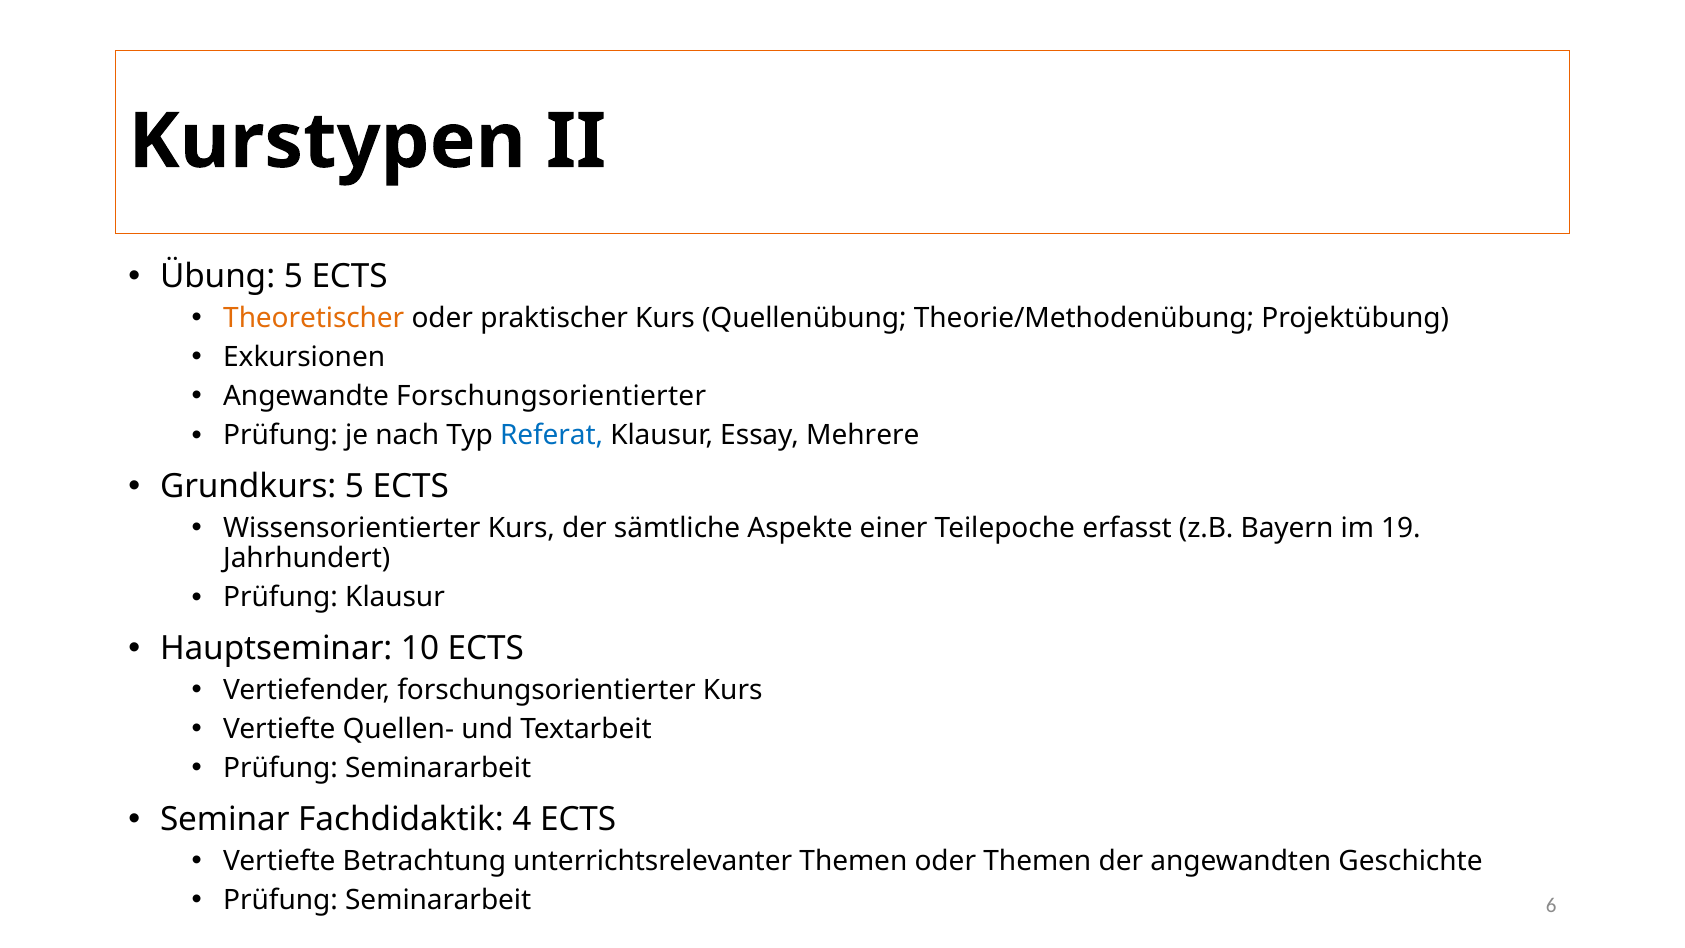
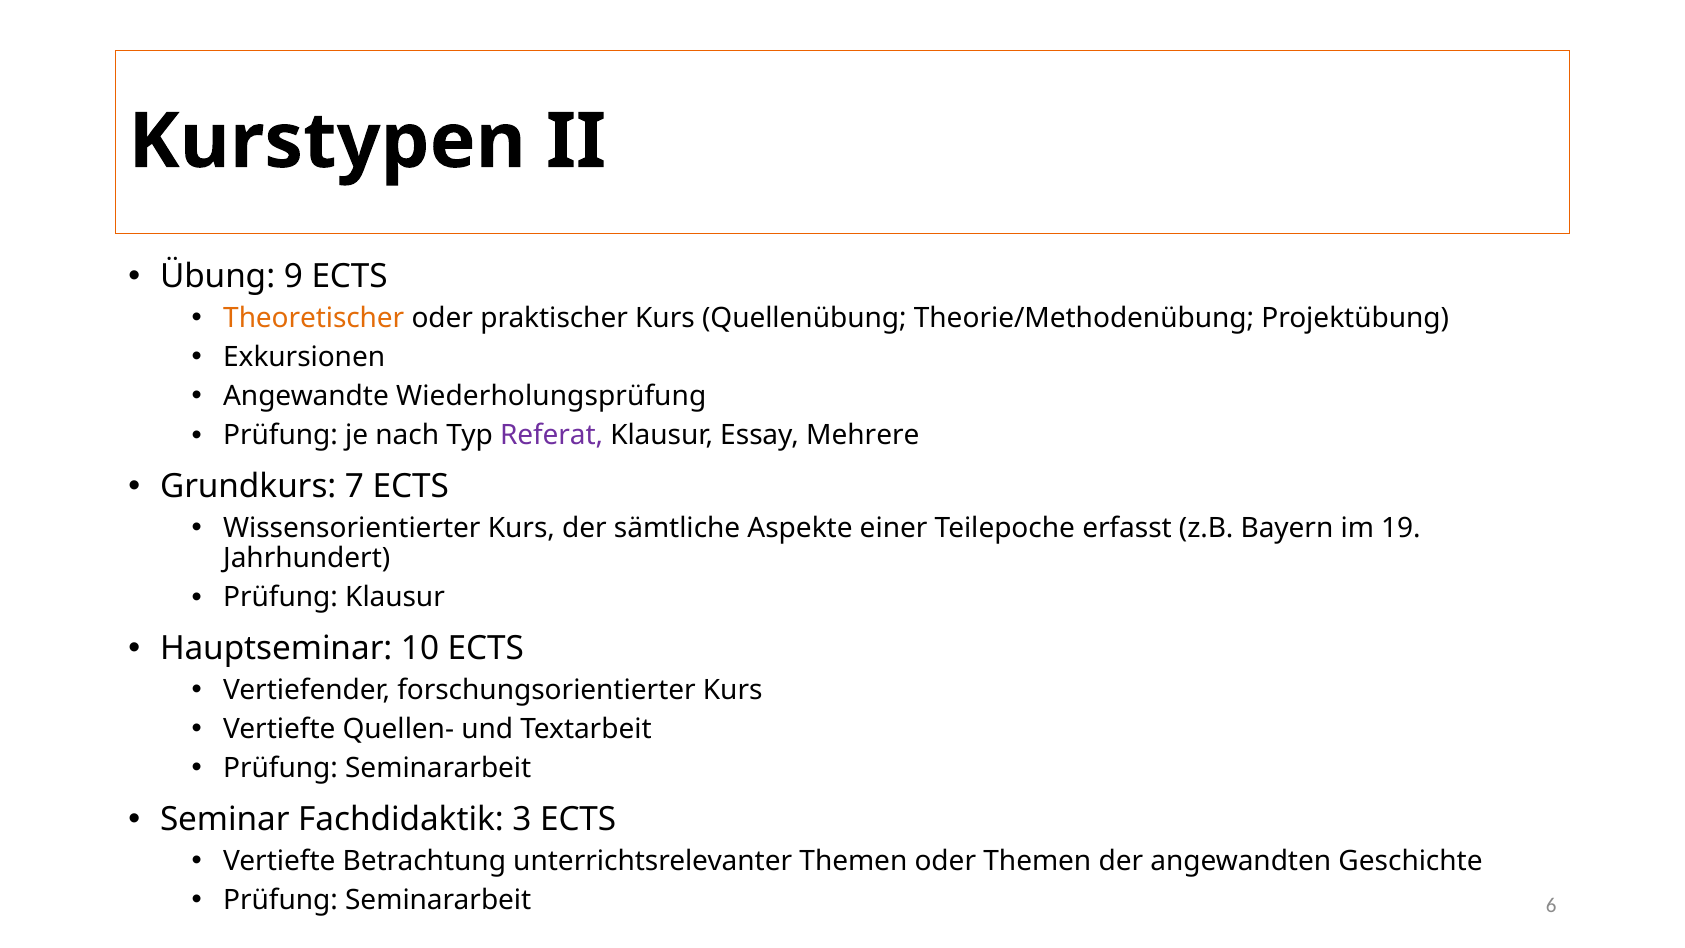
Übung 5: 5 -> 9 (293, 276)
Angewandte Forschungsorientierter: Forschungsorientierter -> Wiederholungsprüfung (551, 396)
Referat colour: blue -> purple (552, 436)
Grundkurs 5: 5 -> 7 (354, 486)
4: 4 -> 3 (522, 819)
